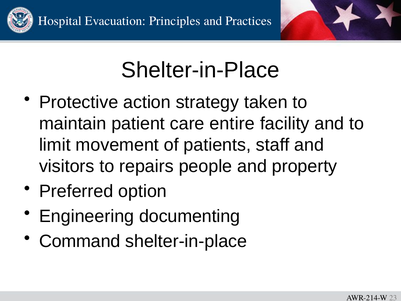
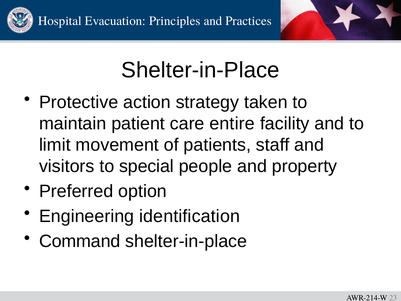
repairs: repairs -> special (147, 166)
documenting: documenting -> identification (190, 216)
